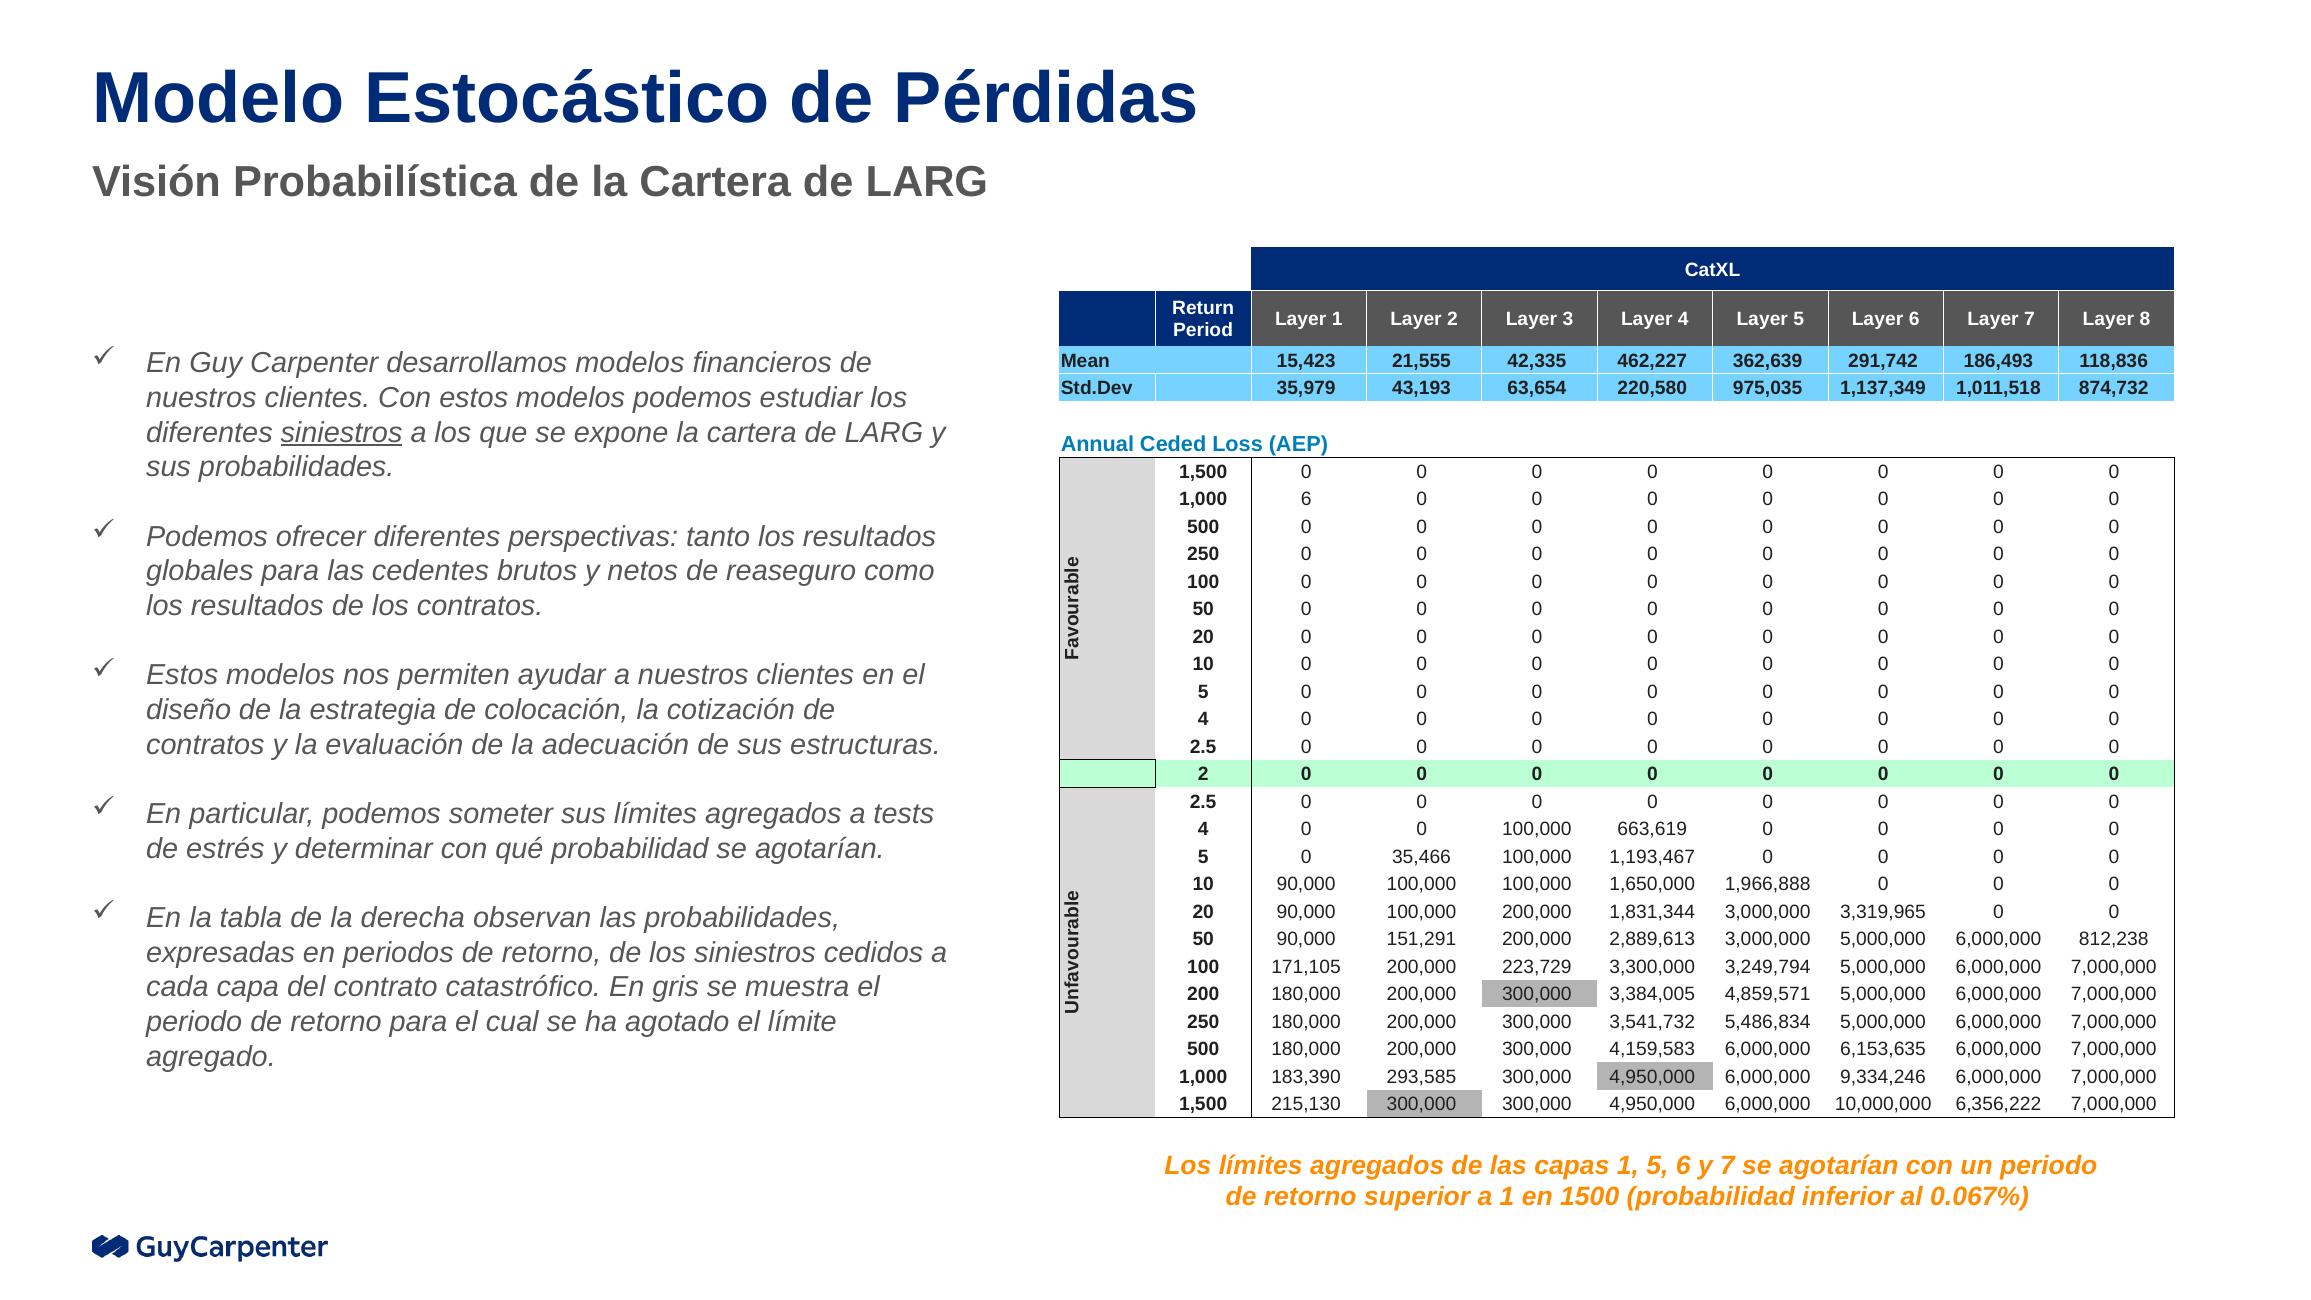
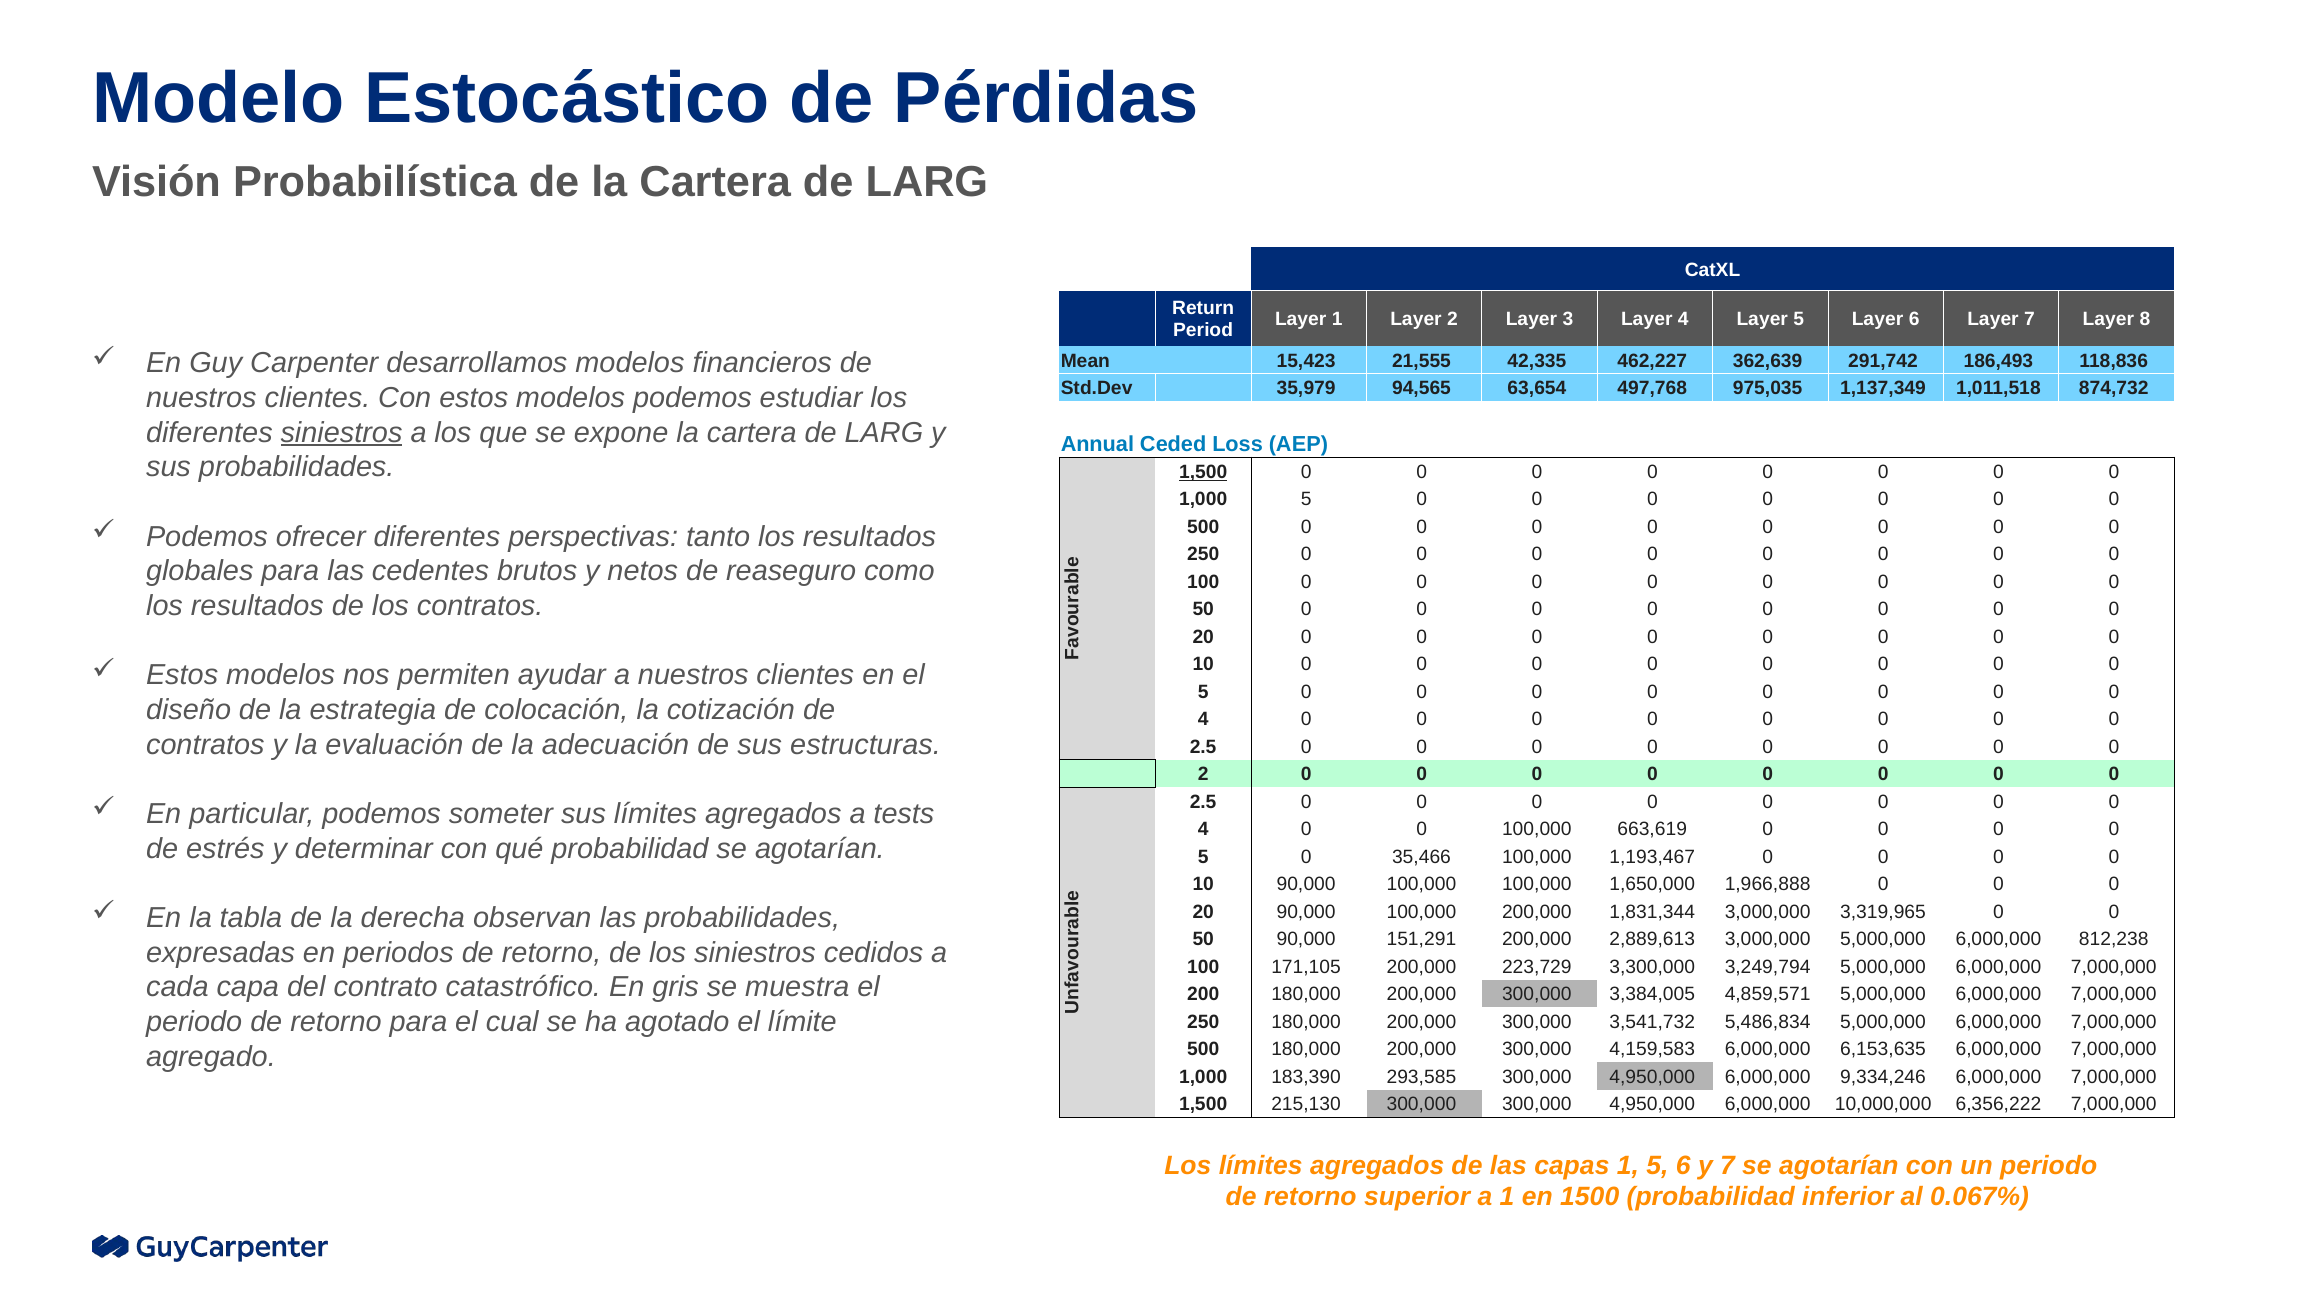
43,193: 43,193 -> 94,565 (1421, 388)
220,580: 220,580 -> 497,768 (1652, 388)
1,500 underline: none -> present (1203, 472)
1,000 6: 6 -> 5 (1306, 500)
